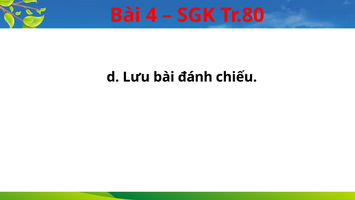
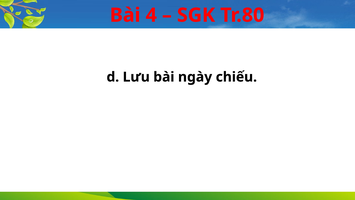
đánh: đánh -> ngày (195, 77)
